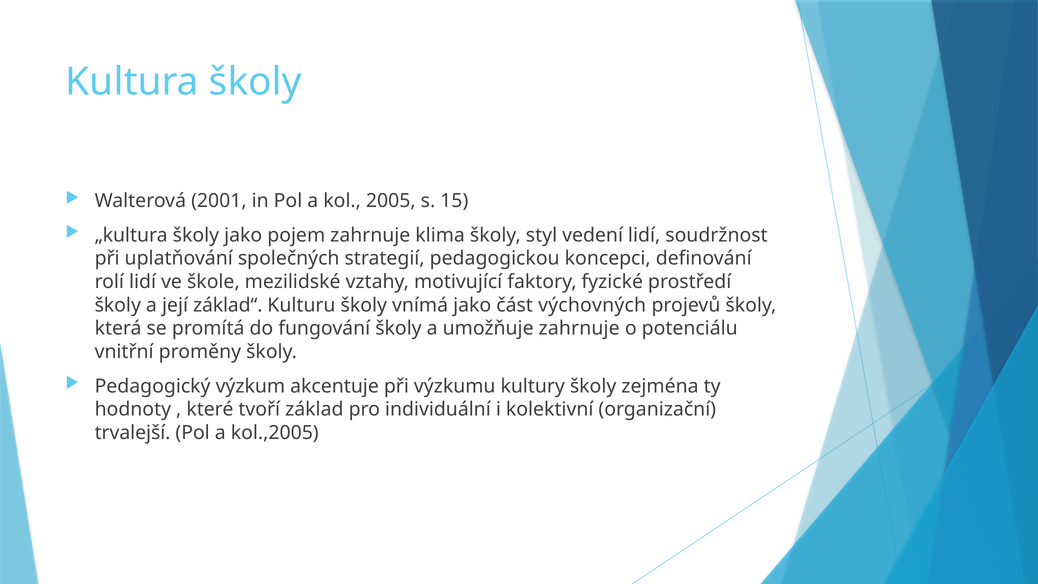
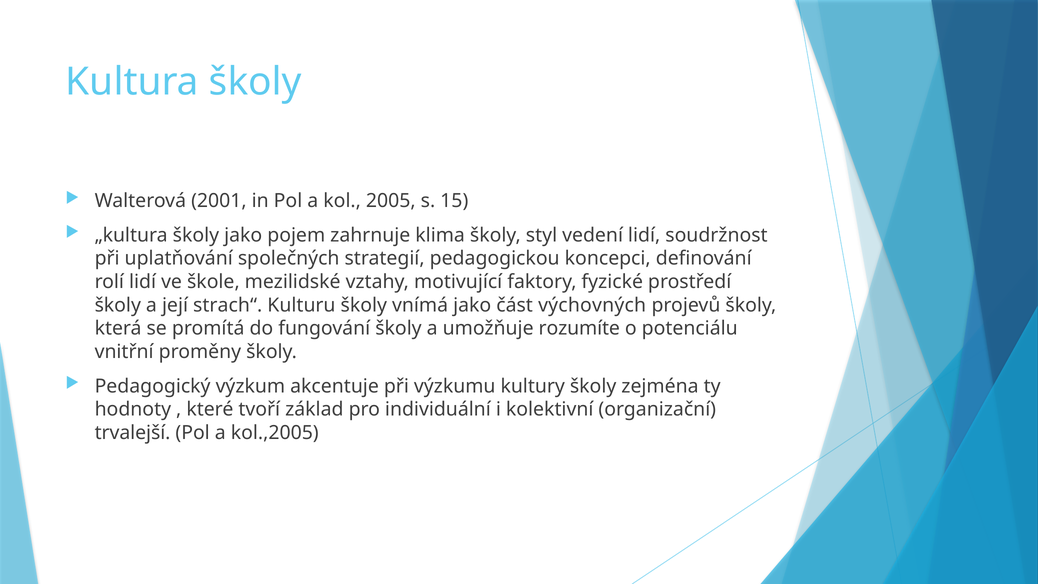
základ“: základ“ -> strach“ (228, 305)
umožňuje zahrnuje: zahrnuje -> rozumíte (579, 328)
